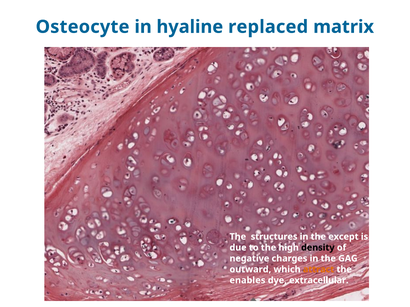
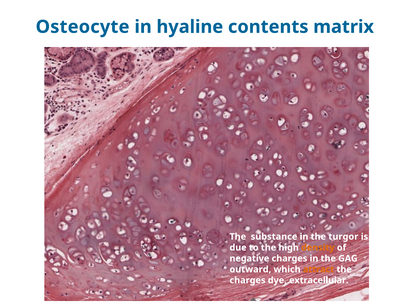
replaced: replaced -> contents (268, 27)
structures: structures -> substance (274, 237)
except: except -> turgor (343, 237)
density colour: black -> orange (318, 248)
enables: enables -> charges (247, 281)
